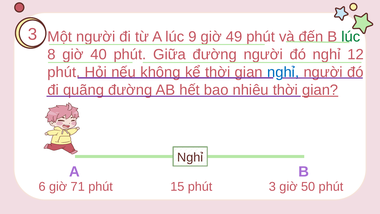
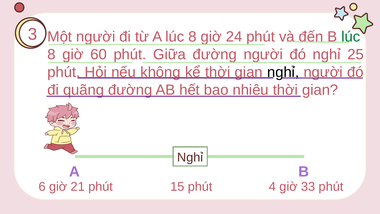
A lúc 9: 9 -> 8 (192, 37)
49: 49 -> 24 (234, 37)
40: 40 -> 60 (99, 54)
12: 12 -> 25 (356, 54)
nghỉ colour: blue -> black (283, 72)
gian underline: present -> none (320, 90)
71: 71 -> 21 (78, 187)
phút 3: 3 -> 4 (272, 187)
50: 50 -> 33 (308, 187)
